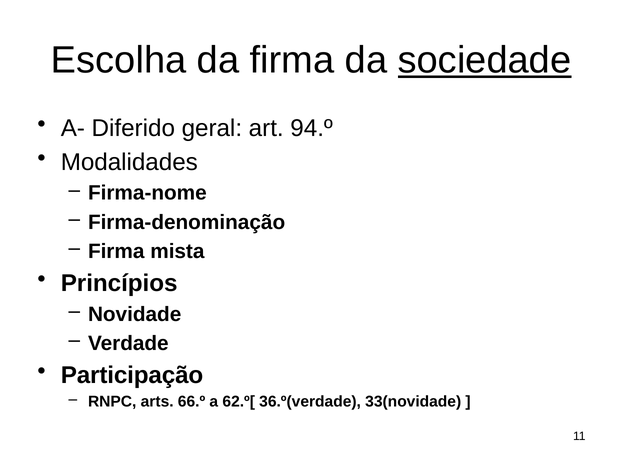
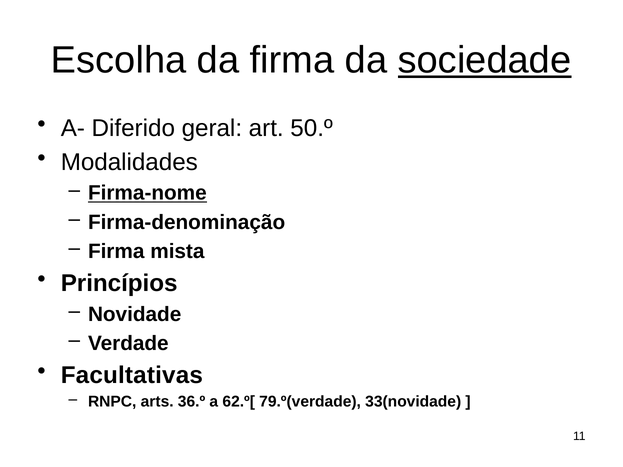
94.º: 94.º -> 50.º (312, 128)
Firma-nome underline: none -> present (147, 193)
Participação: Participação -> Facultativas (132, 376)
66.º: 66.º -> 36.º (192, 402)
36.º(verdade: 36.º(verdade -> 79.º(verdade (310, 402)
